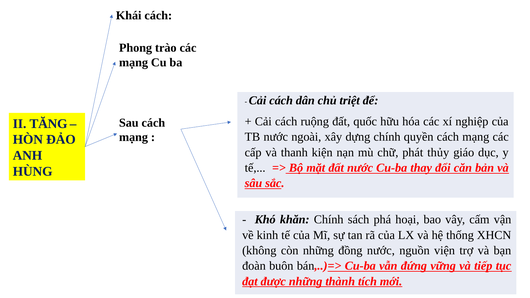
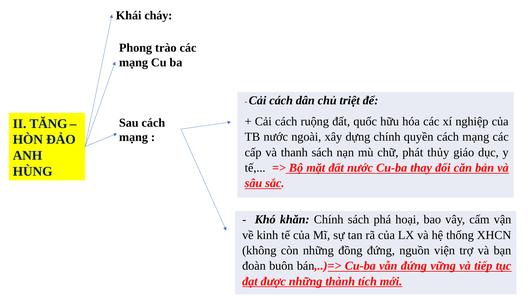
Khái cách: cách -> cháy (158, 15)
thanh kiện: kiện -> sách (322, 152)
đồng nước: nước -> đứng (381, 251)
